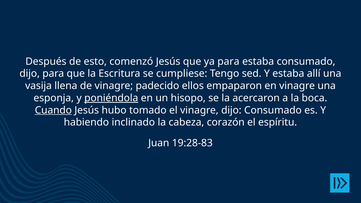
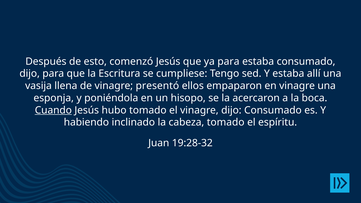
padecido: padecido -> presentó (157, 86)
poniéndola underline: present -> none (111, 98)
cabeza corazón: corazón -> tomado (226, 122)
19:28-83: 19:28-83 -> 19:28-32 (192, 143)
